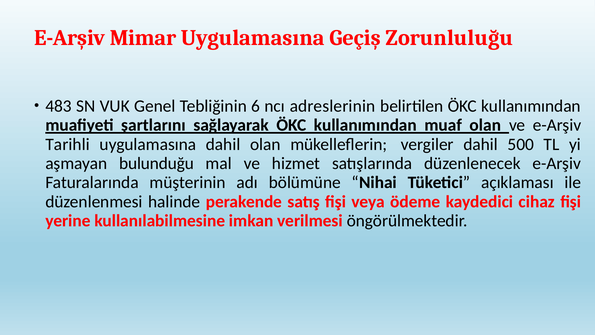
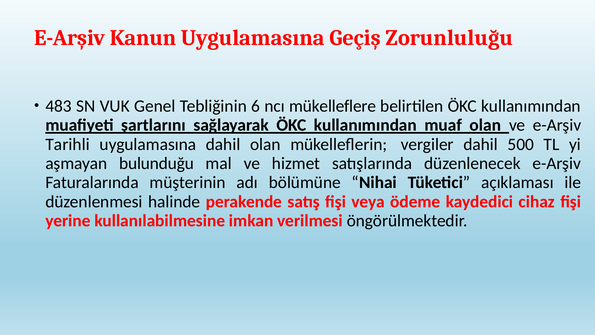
Mimar: Mimar -> Kanun (143, 38)
adreslerinin: adreslerinin -> mükelleflere (333, 106)
